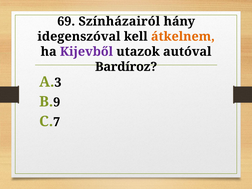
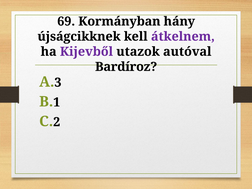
Színházairól: Színházairól -> Kormányban (119, 21)
idegenszóval: idegenszóval -> újságcikknek (79, 37)
átkelnem colour: orange -> purple (183, 37)
9: 9 -> 1 (57, 102)
7: 7 -> 2 (57, 122)
